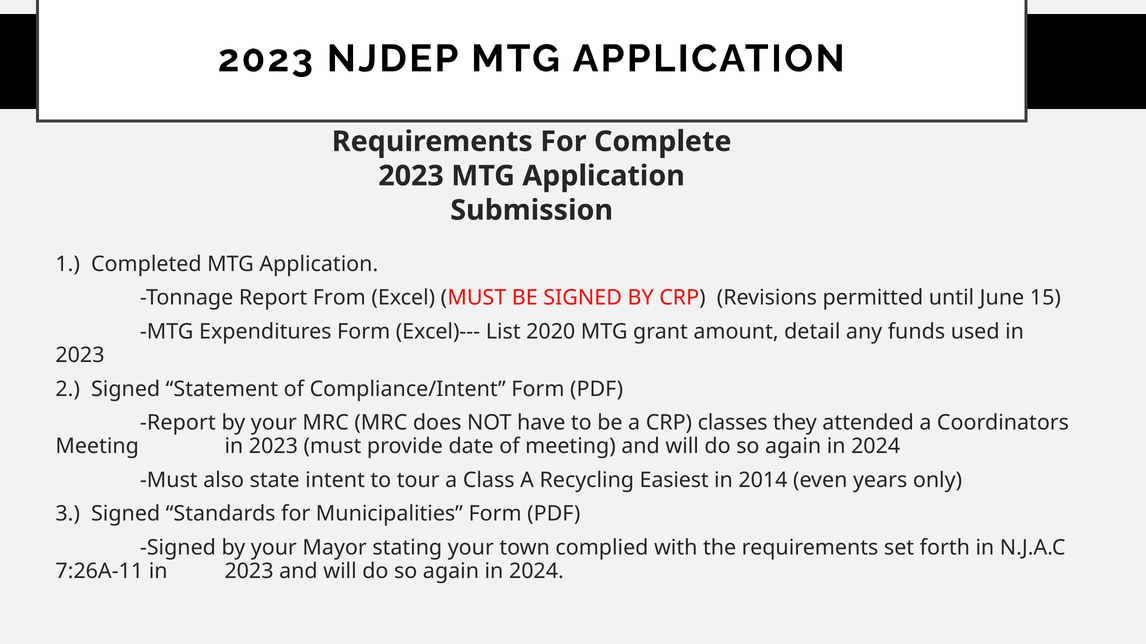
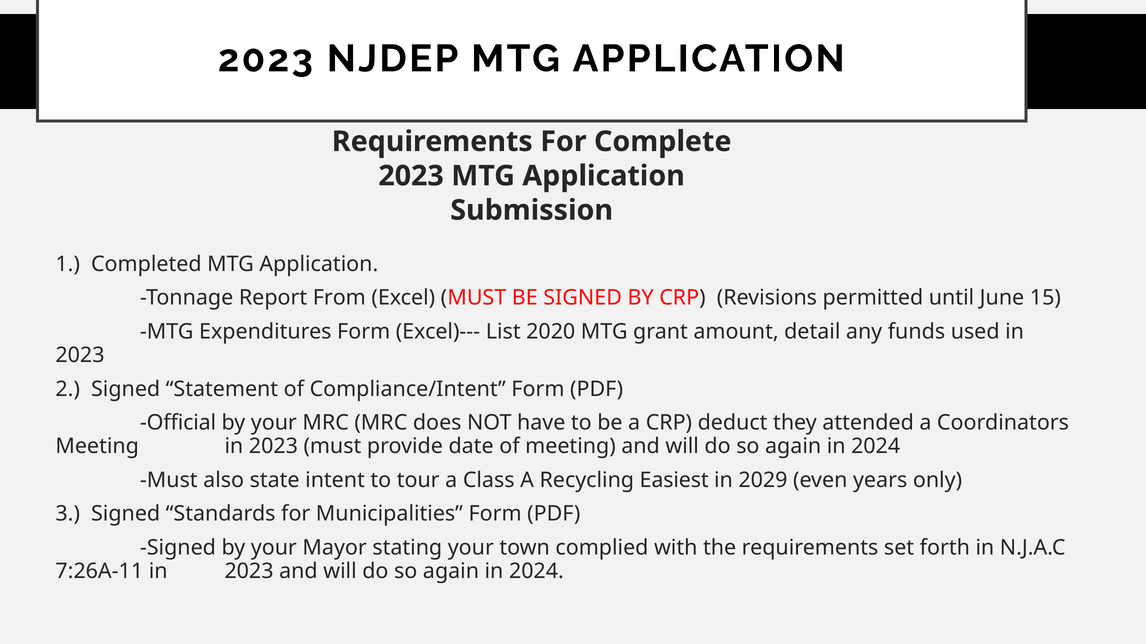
Report: Report -> Official (178, 423)
classes: classes -> deduct (733, 423)
2014: 2014 -> 2029 (763, 480)
